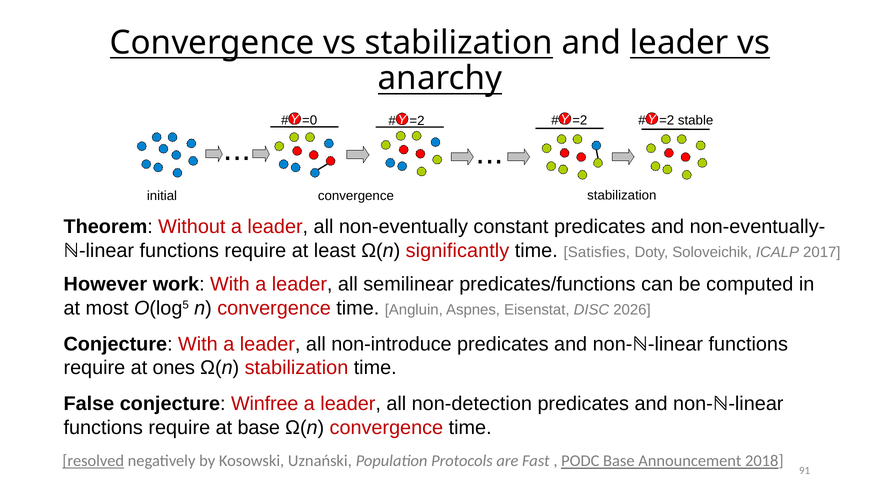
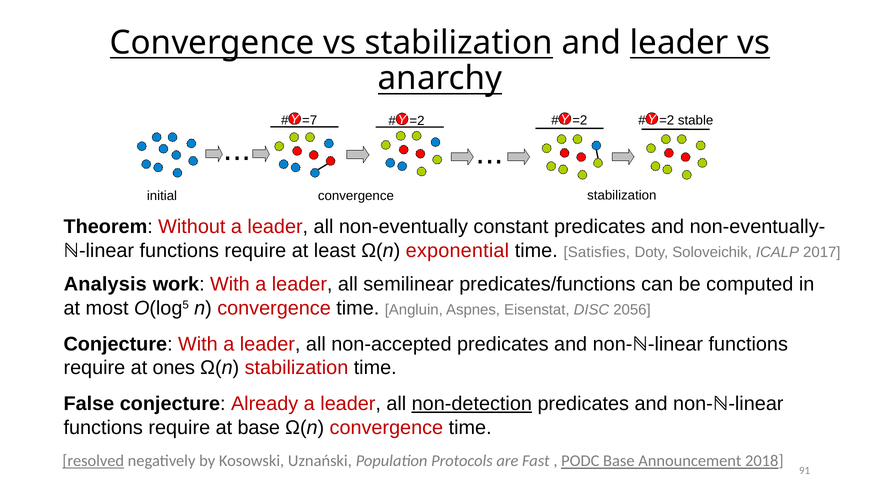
=0: =0 -> =7 (310, 121)
significantly: significantly -> exponential (457, 251)
However: However -> Analysis (105, 284)
2026: 2026 -> 2056 (632, 310)
non-introduce: non-introduce -> non-accepted (391, 344)
Winfree: Winfree -> Already (265, 404)
non-detection underline: none -> present (472, 404)
